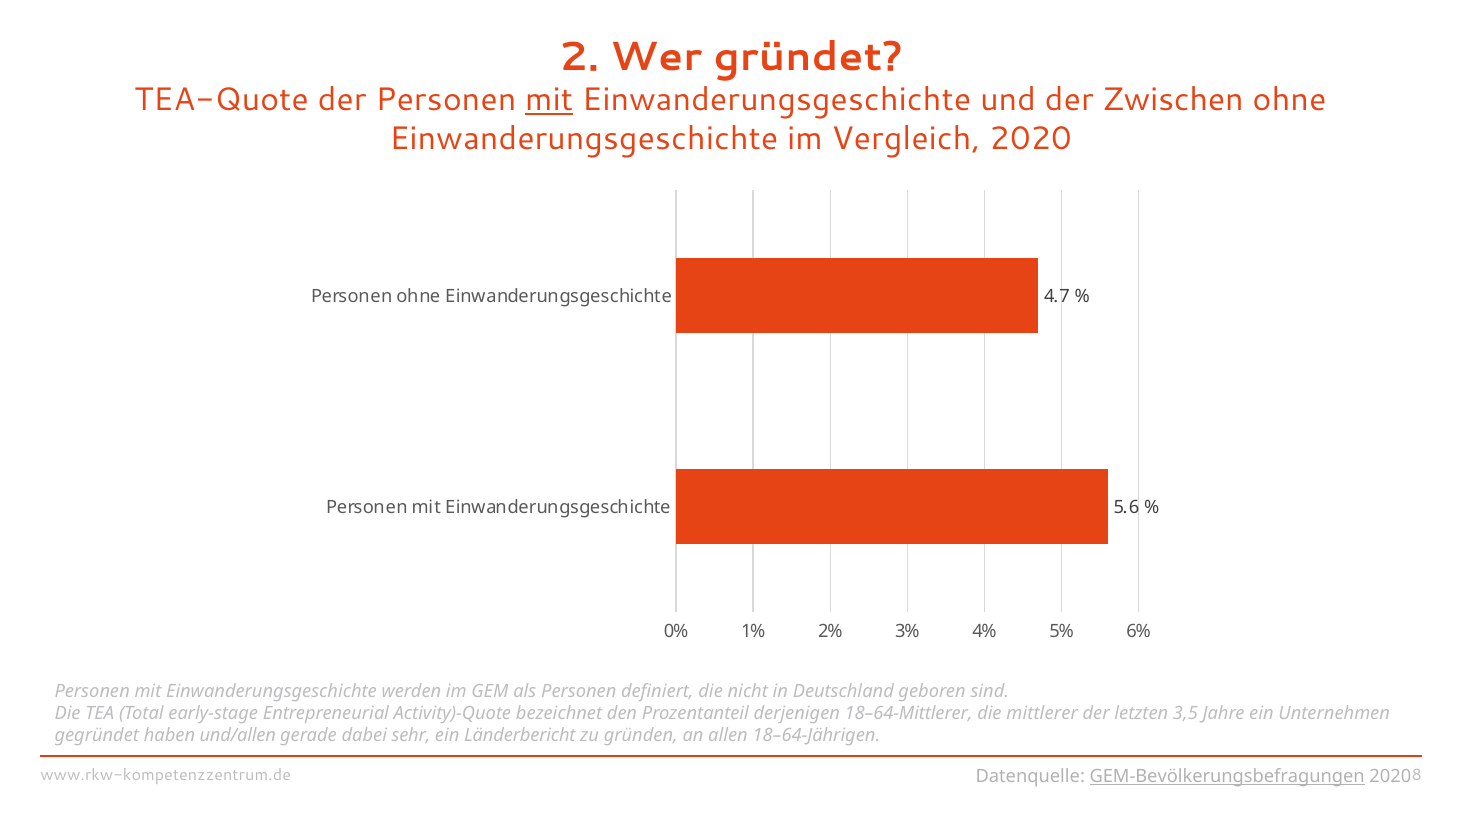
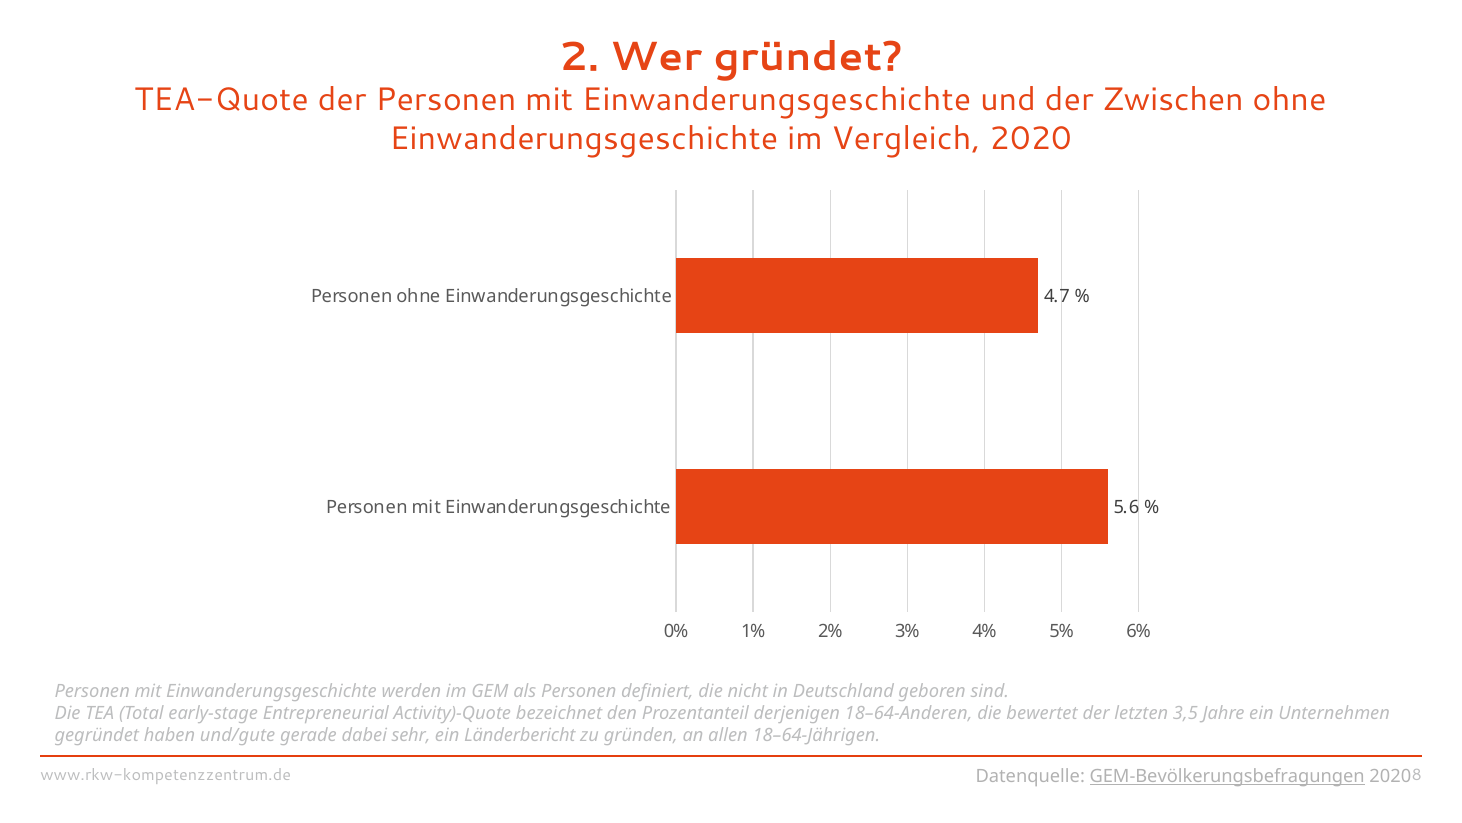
mit underline: present -> none (549, 100)
18–64-Mittlerer: 18–64-Mittlerer -> 18–64-Anderen (909, 713)
mittlerer: mittlerer -> bewertet (1042, 713)
und/allen: und/allen -> und/gute (238, 735)
